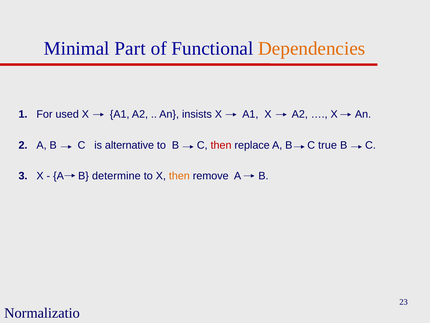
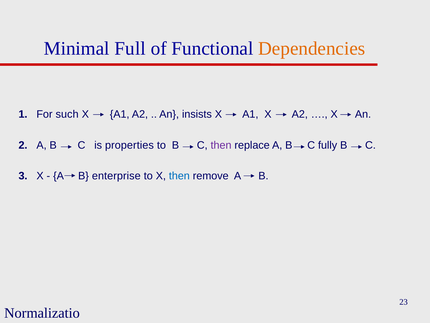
Part: Part -> Full (130, 49)
used: used -> such (67, 114)
alternative: alternative -> properties (129, 145)
then colour: red -> purple (221, 145)
true: true -> fully (328, 145)
determine: determine -> enterprise (116, 176)
then colour: orange -> blue (179, 176)
